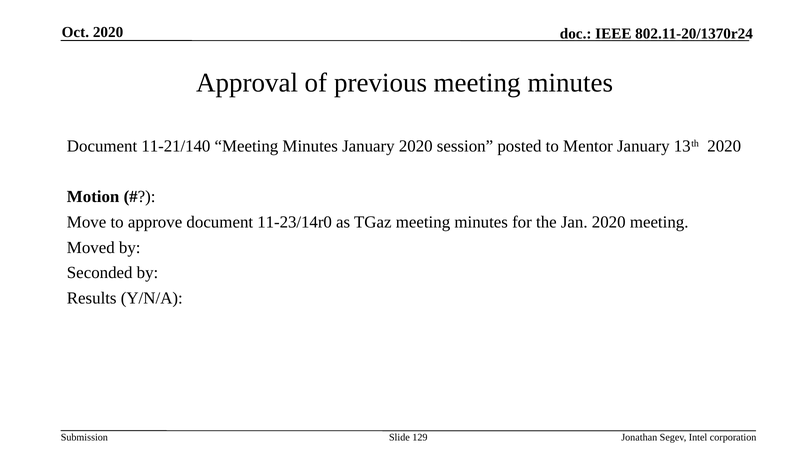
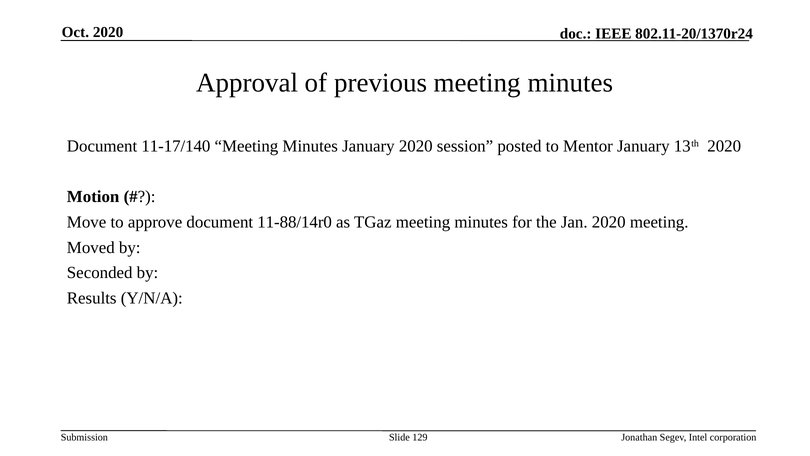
11-21/140: 11-21/140 -> 11-17/140 (176, 146)
11-23/14r0: 11-23/14r0 -> 11-88/14r0 (295, 222)
